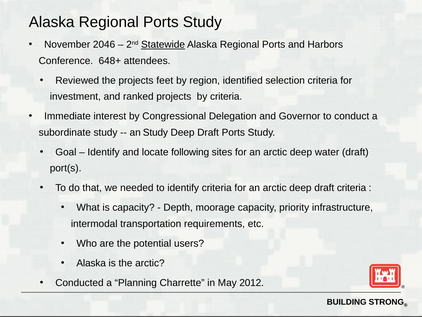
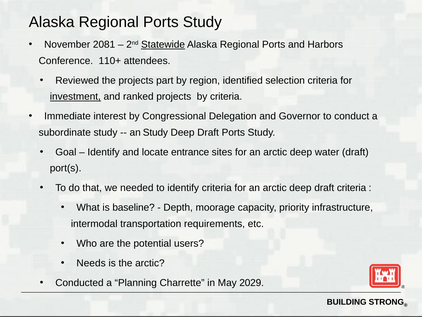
2046: 2046 -> 2081 (104, 45)
648+: 648+ -> 110+ (110, 61)
feet: feet -> part (165, 80)
investment underline: none -> present (75, 97)
following: following -> entrance (190, 152)
is capacity: capacity -> baseline (134, 207)
Alaska: Alaska -> Needs (91, 263)
2012: 2012 -> 2029 (252, 282)
